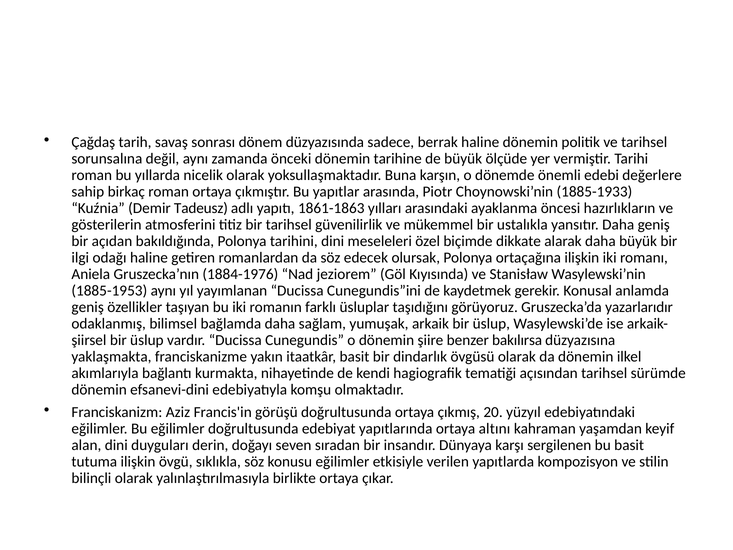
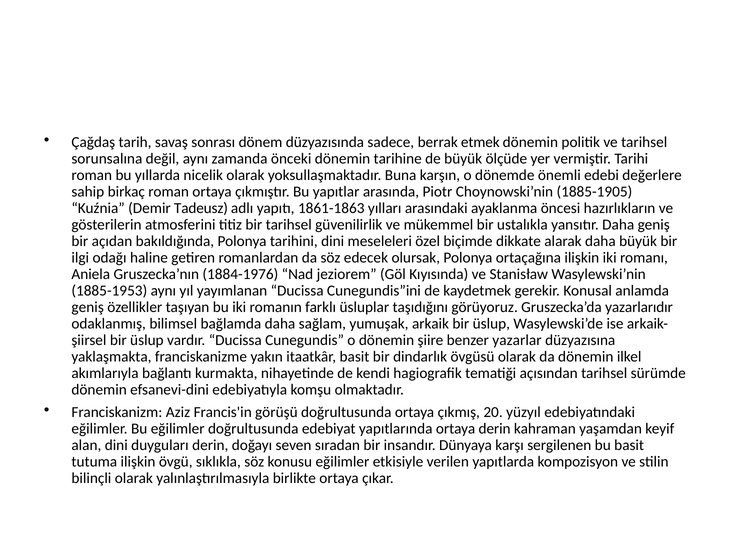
berrak haline: haline -> etmek (480, 142)
1885-1933: 1885-1933 -> 1885-1905 (594, 192)
bakılırsa: bakılırsa -> yazarlar (517, 340)
ortaya altını: altını -> derin (495, 429)
